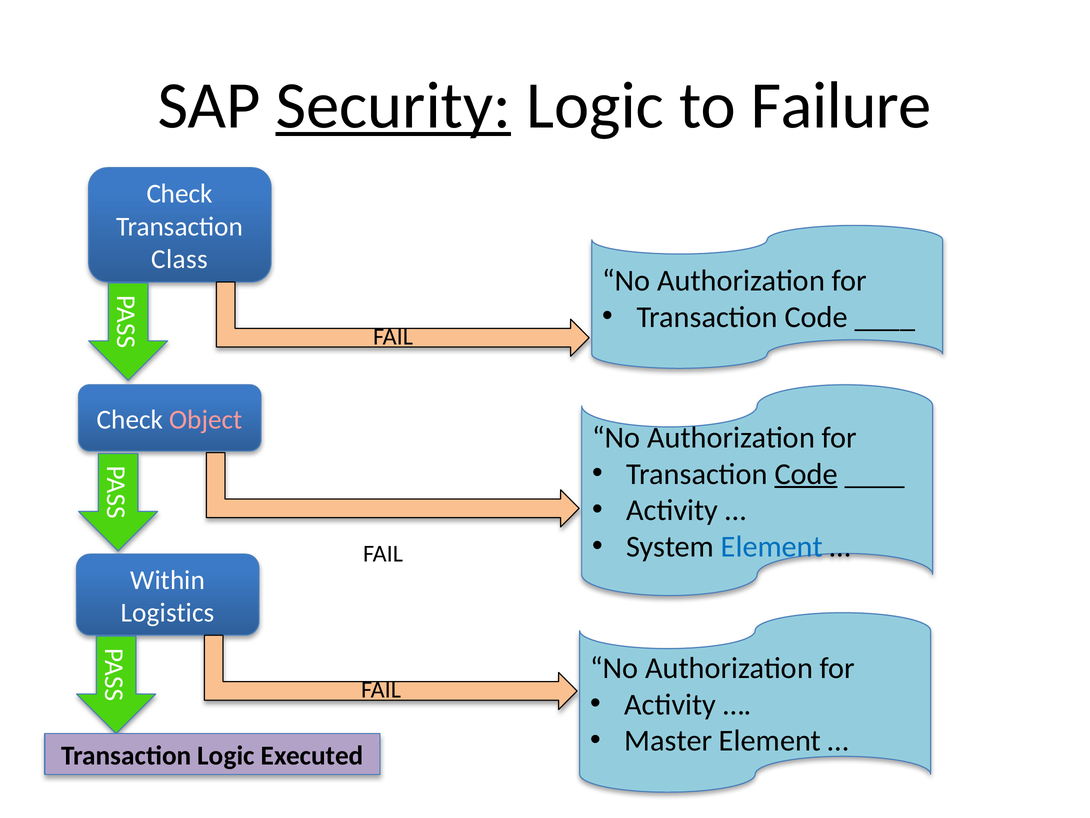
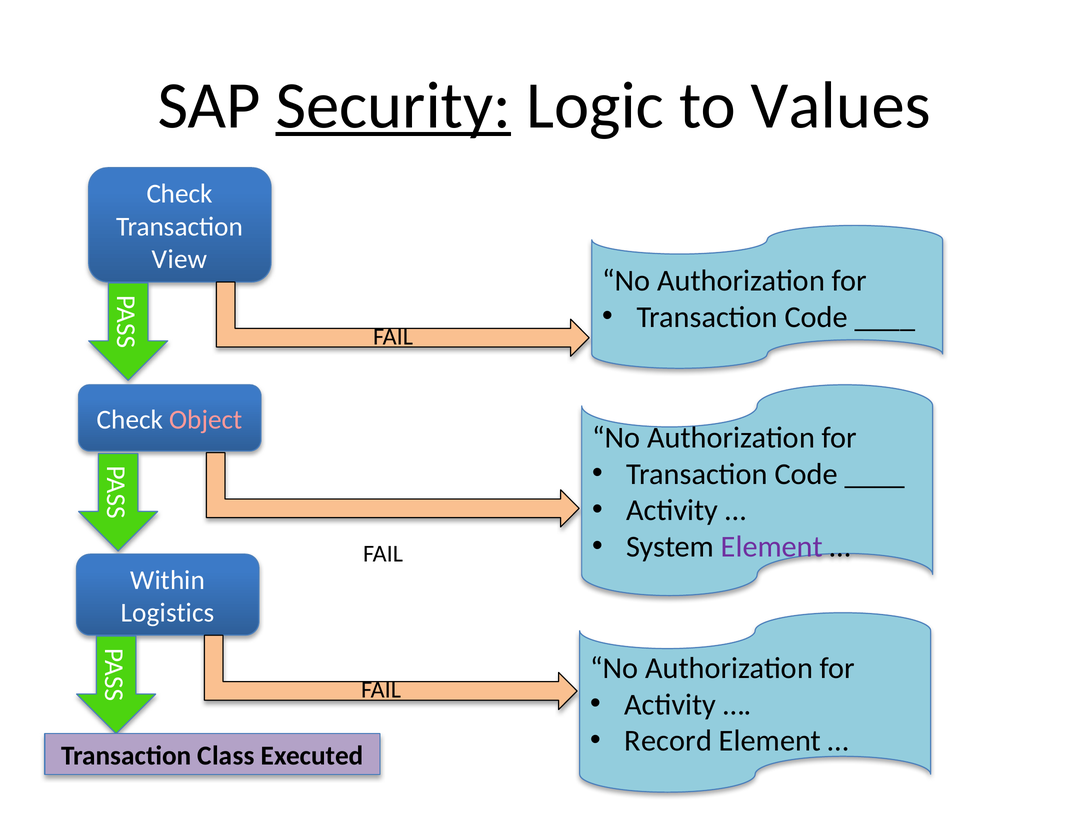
Failure: Failure -> Values (841, 106)
Class: Class -> View (180, 259)
Code underline: present -> none (806, 474)
Element colour: blue -> purple (772, 547)
Master: Master -> Record (668, 740)
Transaction Logic: Logic -> Class (226, 756)
